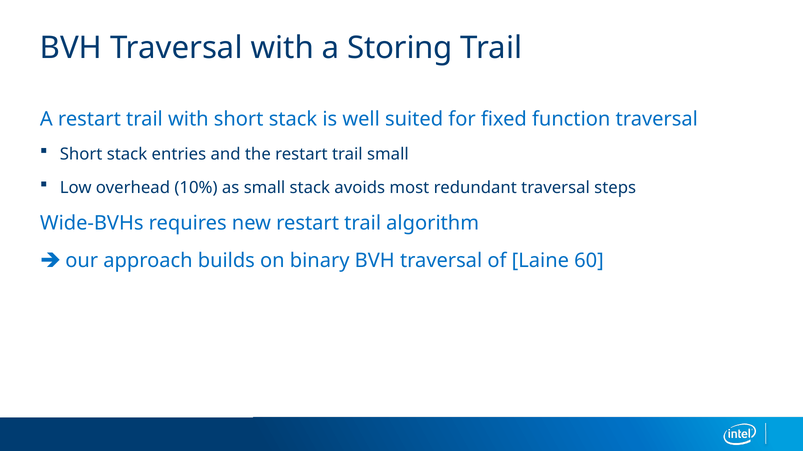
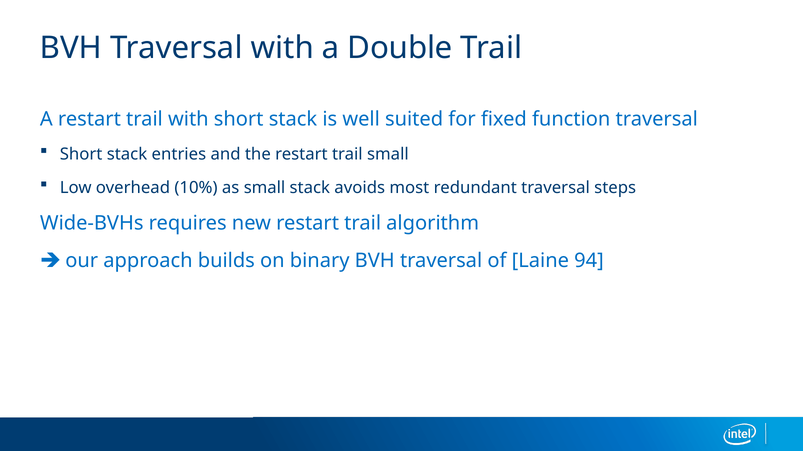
Storing: Storing -> Double (400, 48)
60: 60 -> 94 (589, 261)
